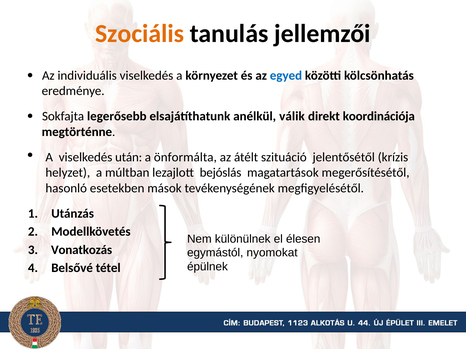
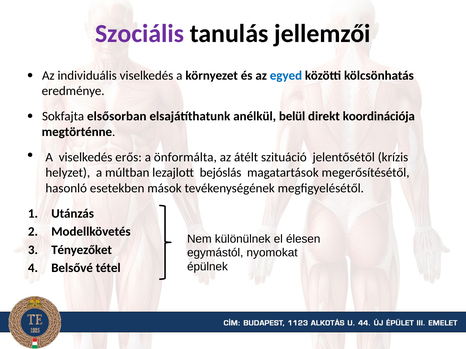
Szociális colour: orange -> purple (140, 34)
legerősebb: legerősebb -> elsősorban (117, 117)
válik: válik -> belül (292, 117)
után: után -> erős (129, 157)
Vonatkozás: Vonatkozás -> Tényezőket (82, 250)
